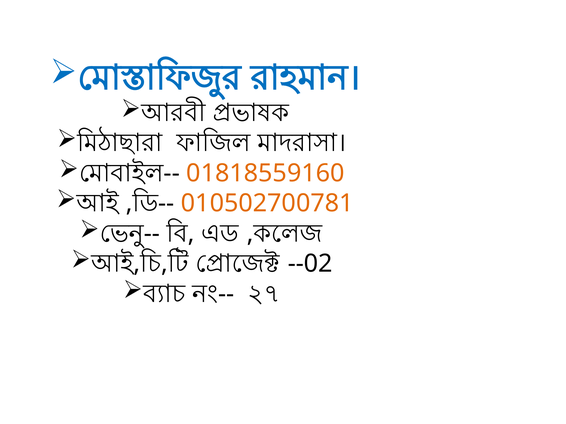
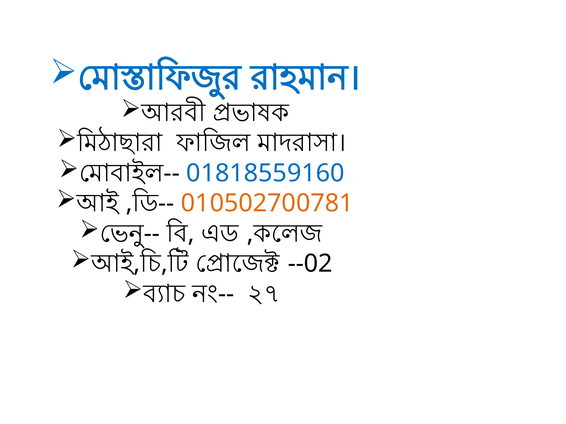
01818559160 colour: orange -> blue (265, 173)
